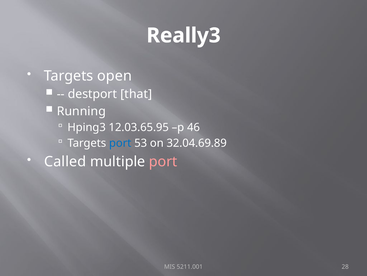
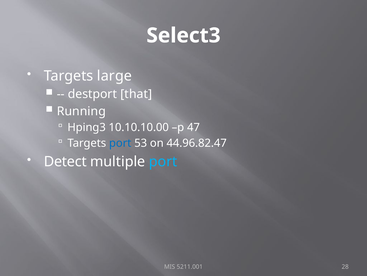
Really3: Really3 -> Select3 (183, 35)
open: open -> large (114, 76)
12.03.65.95: 12.03.65.95 -> 10.10.10.00 (139, 127)
46: 46 -> 47 (193, 127)
32.04.69.89: 32.04.69.89 -> 44.96.82.47 (197, 143)
Called: Called -> Detect (65, 161)
port colour: pink -> light blue (163, 161)
